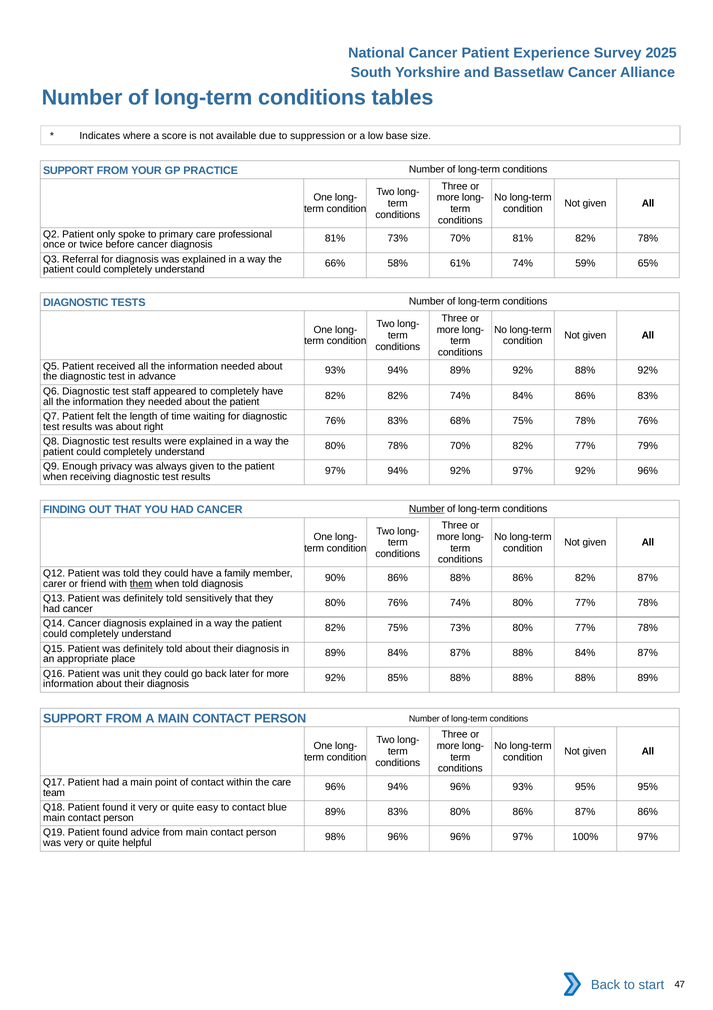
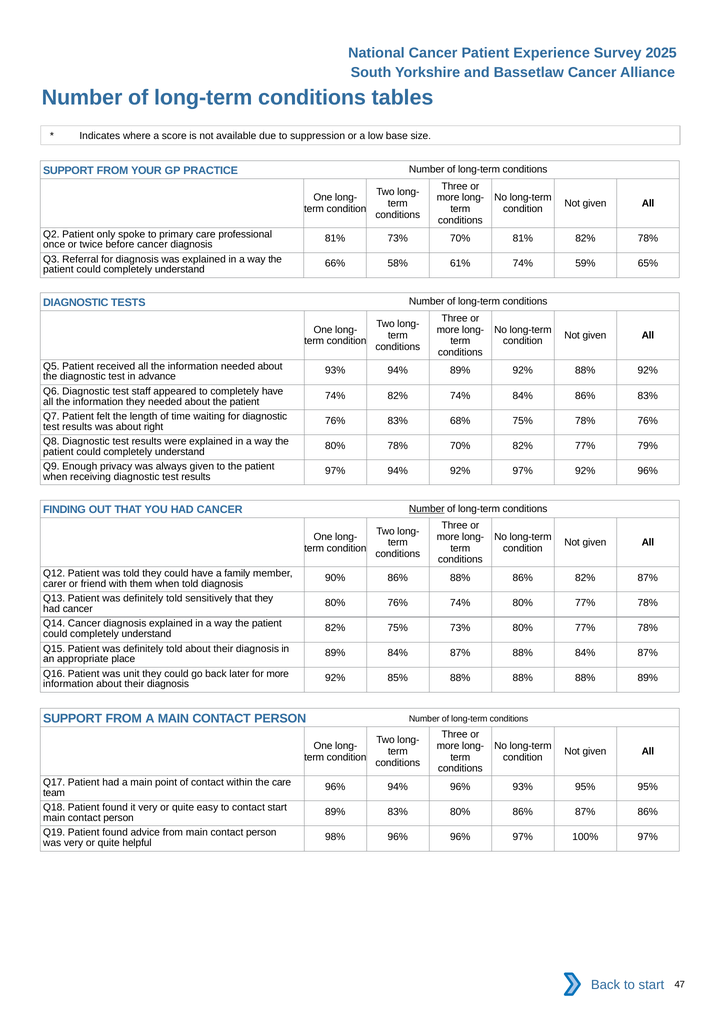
82%: 82% -> 74% (335, 395)
them underline: present -> none (141, 583)
contact blue: blue -> start (277, 807)
